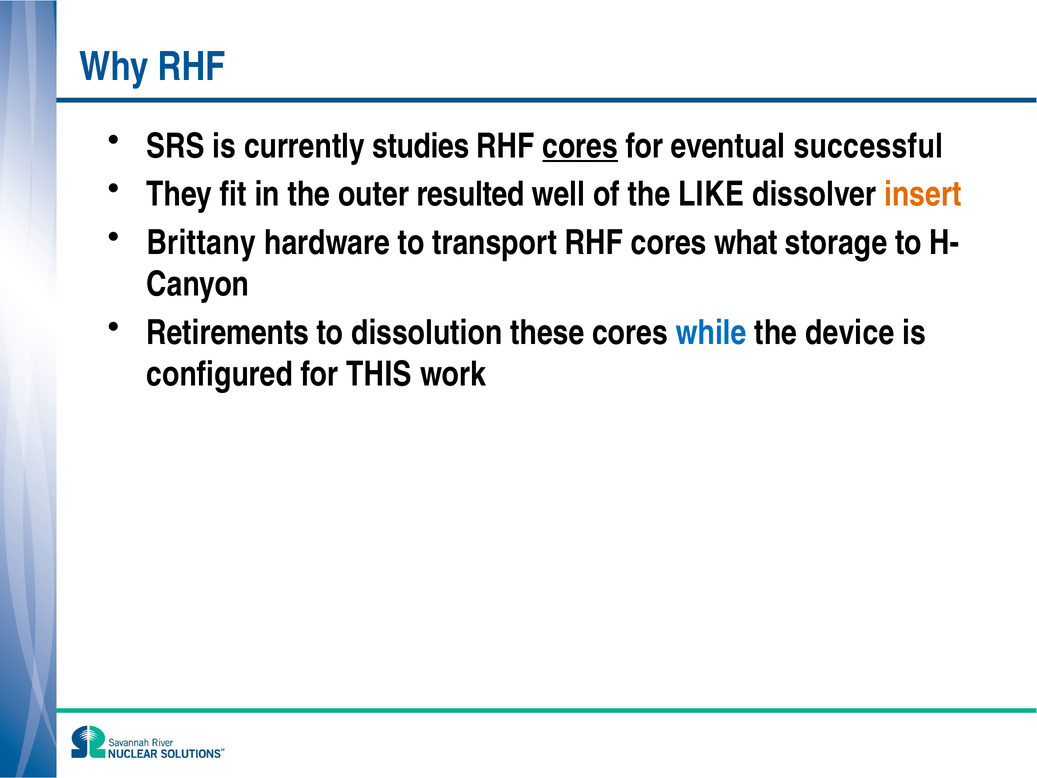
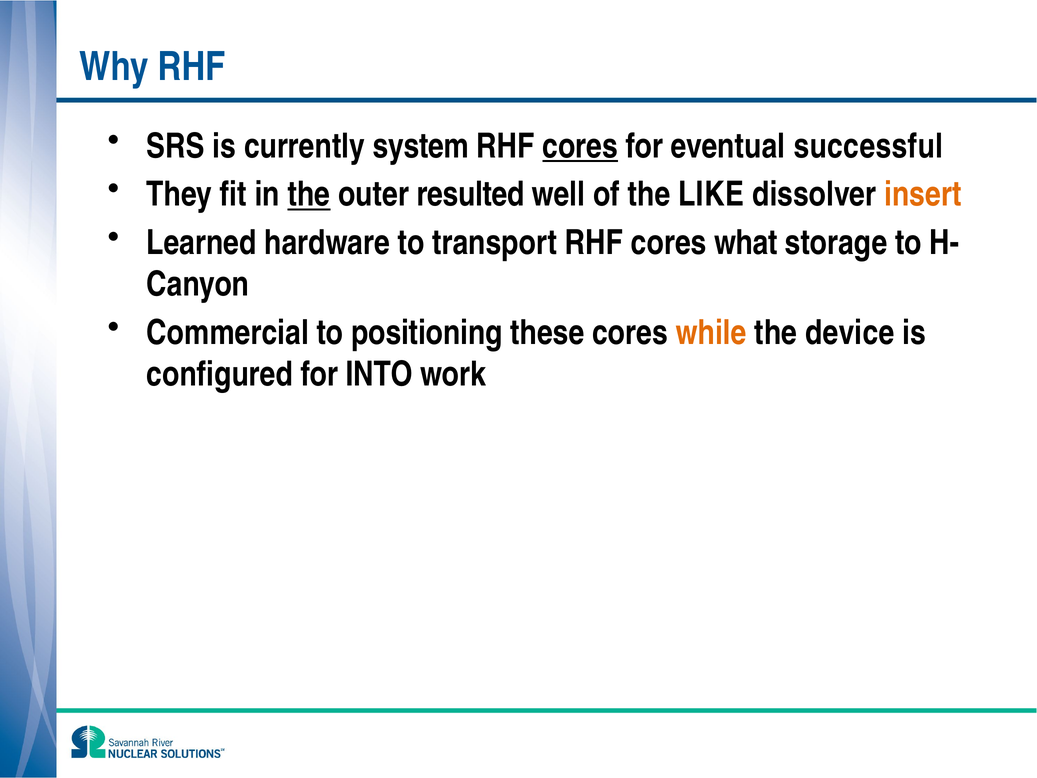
studies: studies -> system (421, 146)
the underline: none -> present (309, 194)
Brittany: Brittany -> Learned (201, 243)
Retirements: Retirements -> Commercial (228, 333)
dissolution: dissolution -> positioning (427, 333)
while colour: blue -> orange (711, 333)
THIS: THIS -> INTO (379, 374)
